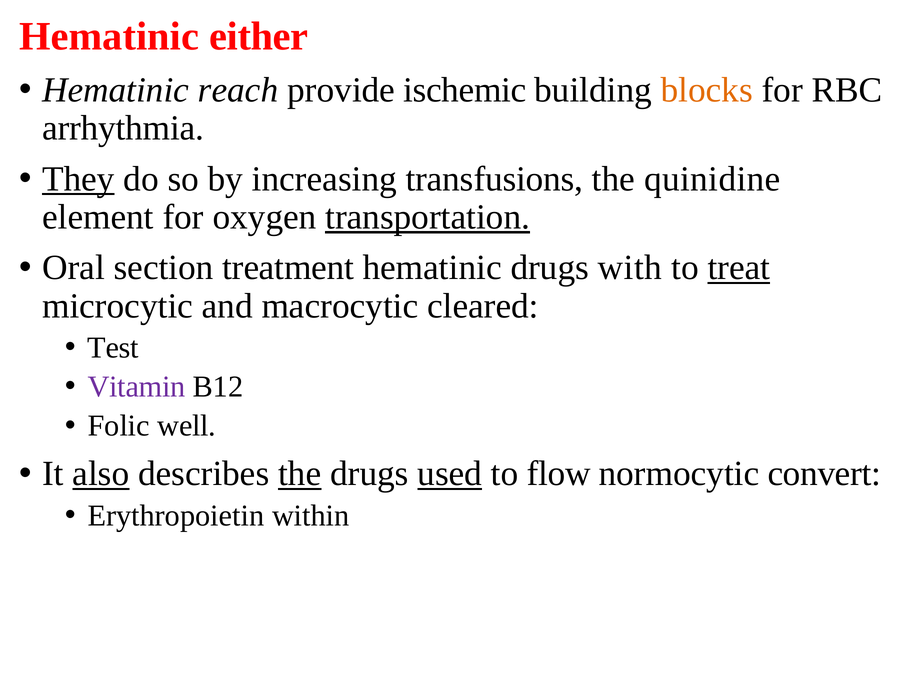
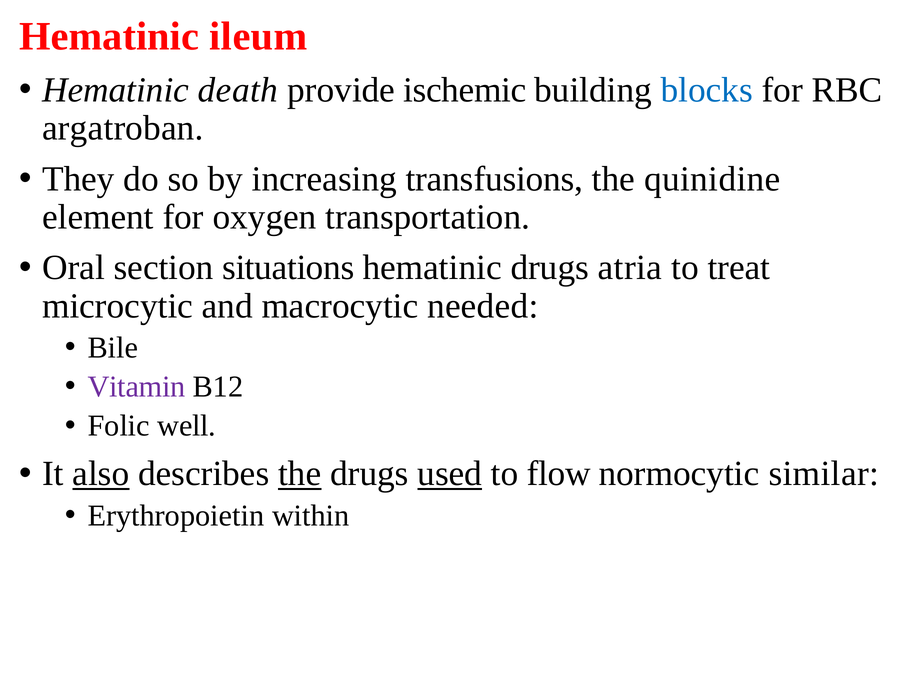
either: either -> ileum (258, 36)
reach: reach -> death (238, 90)
blocks colour: orange -> blue (707, 90)
arrhythmia: arrhythmia -> argatroban (123, 128)
They underline: present -> none (78, 179)
transportation underline: present -> none (428, 217)
treatment: treatment -> situations (288, 268)
with: with -> atria (630, 268)
treat underline: present -> none (739, 268)
cleared: cleared -> needed (483, 306)
Test: Test -> Bile (113, 348)
convert: convert -> similar (824, 474)
